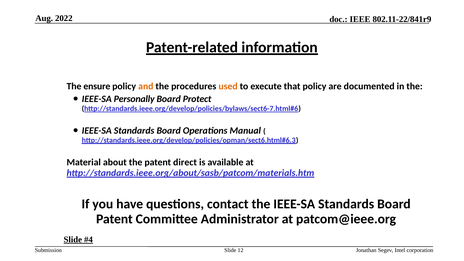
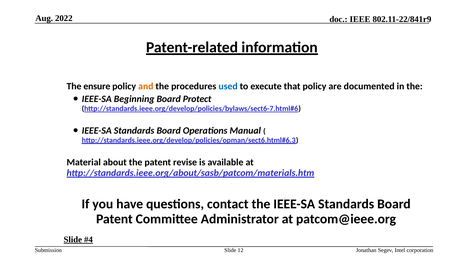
used colour: orange -> blue (228, 86)
Personally: Personally -> Beginning (134, 99)
direct: direct -> revise (185, 162)
